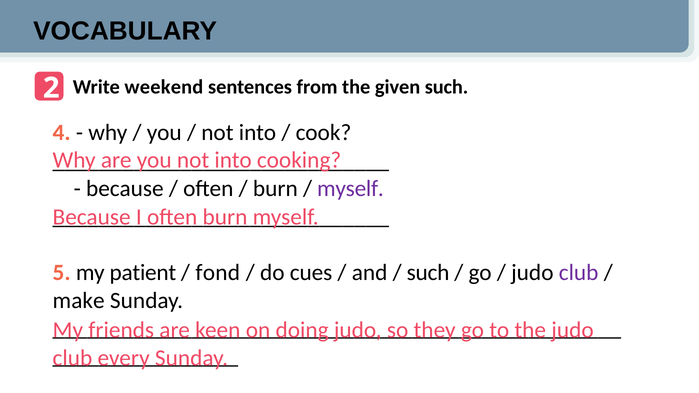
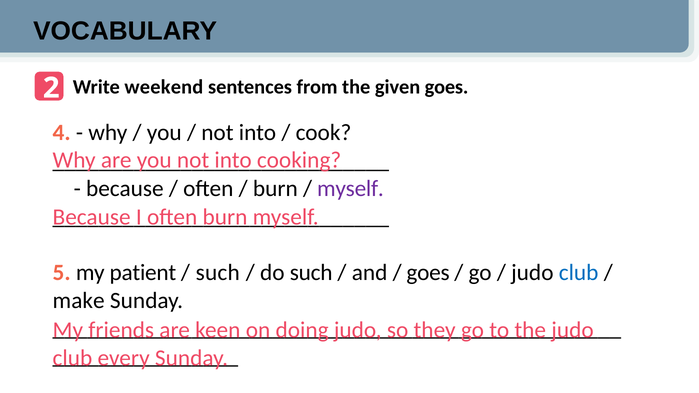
given such: such -> goes (447, 87)
fond: fond -> such (218, 273)
do cues: cues -> such (311, 273)
such: such -> goes (428, 273)
club colour: purple -> blue (579, 273)
